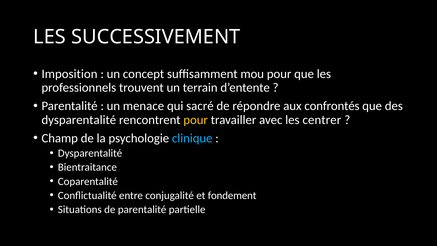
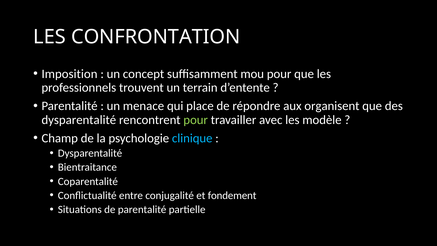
SUCCESSIVEMENT: SUCCESSIVEMENT -> CONFRONTATION (156, 37)
sacré: sacré -> place (200, 106)
confrontés: confrontés -> organisent (332, 106)
pour colour: yellow -> light green (196, 120)
centrer: centrer -> modèle (322, 120)
